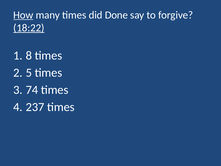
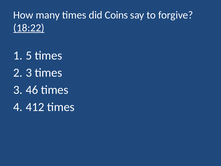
How underline: present -> none (23, 15)
Done: Done -> Coins (116, 15)
8: 8 -> 5 (29, 55)
5: 5 -> 3 (29, 73)
74: 74 -> 46 (32, 90)
237: 237 -> 412 (35, 107)
